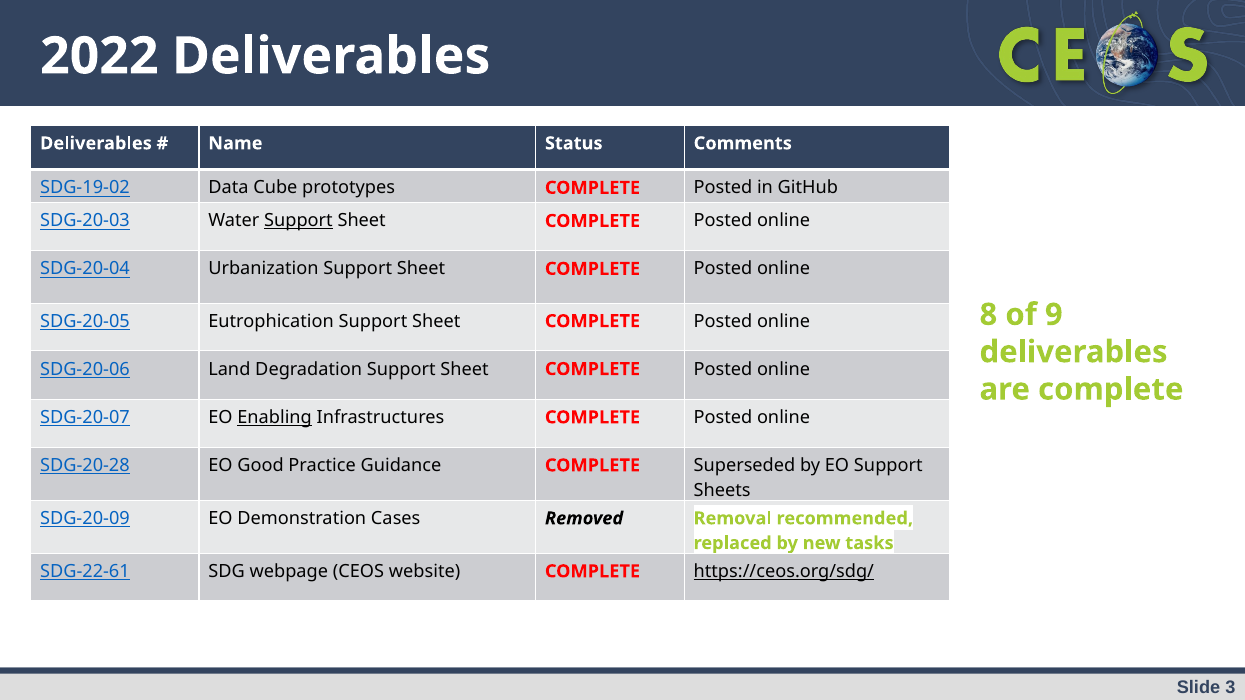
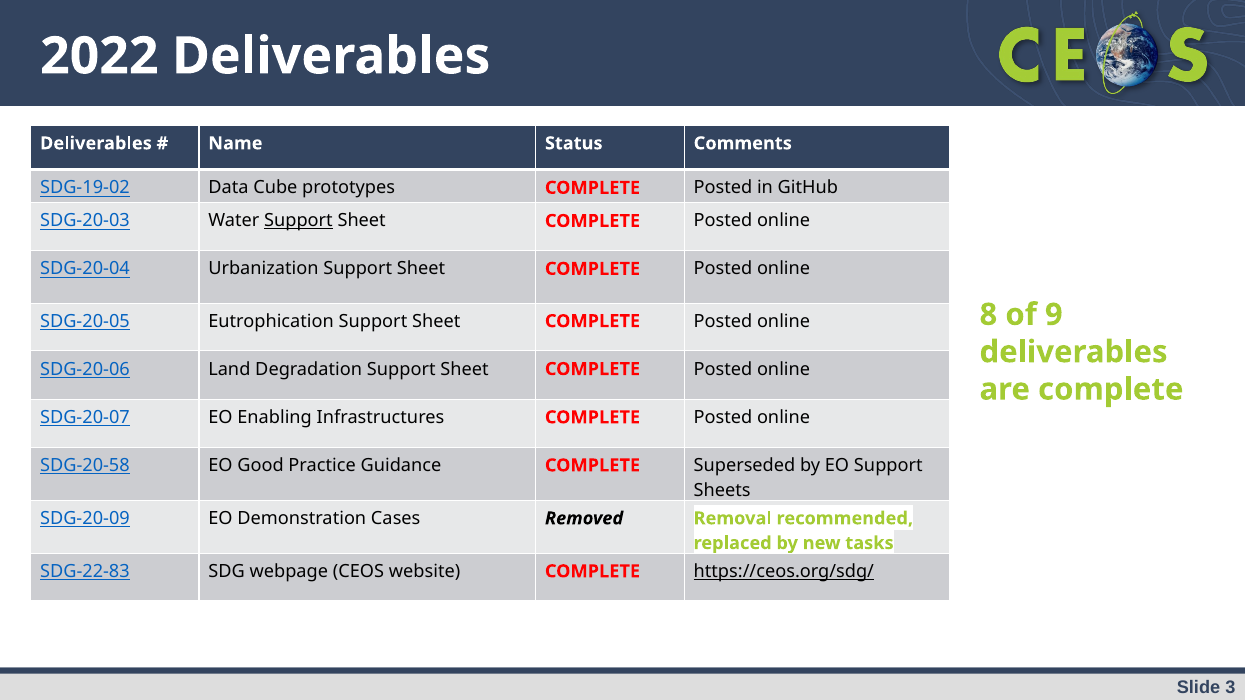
Enabling underline: present -> none (275, 418)
SDG-20-28: SDG-20-28 -> SDG-20-58 (85, 466)
SDG-22-61: SDG-22-61 -> SDG-22-83 (85, 572)
